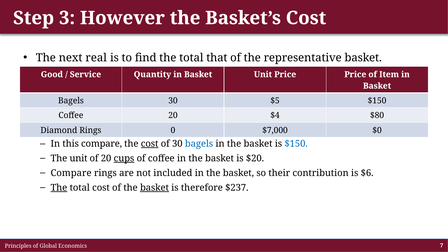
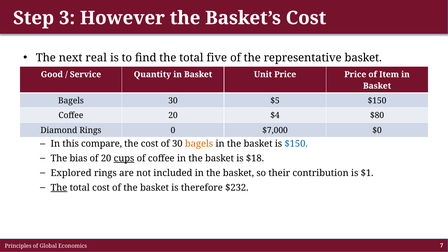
that: that -> five (217, 58)
cost underline: present -> none (150, 144)
bagels colour: blue -> orange (199, 144)
The unit: unit -> bias (78, 158)
$20: $20 -> $18 (255, 158)
Compare: Compare -> Explored (71, 173)
$6: $6 -> $1 (367, 173)
basket underline: present -> none (154, 188)
$237: $237 -> $232 (237, 188)
